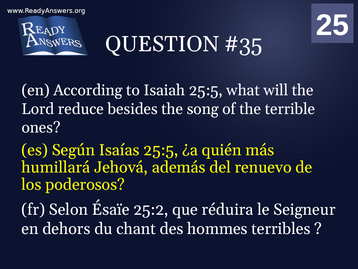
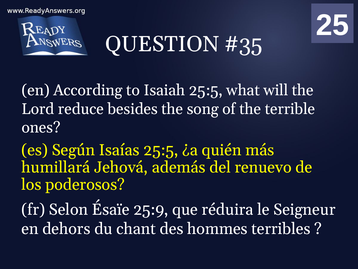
25:2: 25:2 -> 25:9 (151, 209)
